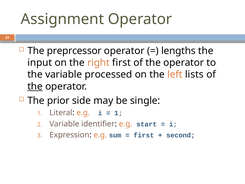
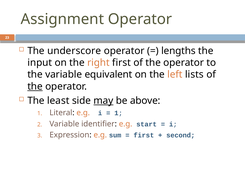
preprcessor: preprcessor -> underscore (74, 51)
processed: processed -> equivalent (108, 74)
prior: prior -> least (58, 100)
may underline: none -> present (103, 100)
single: single -> above (145, 100)
